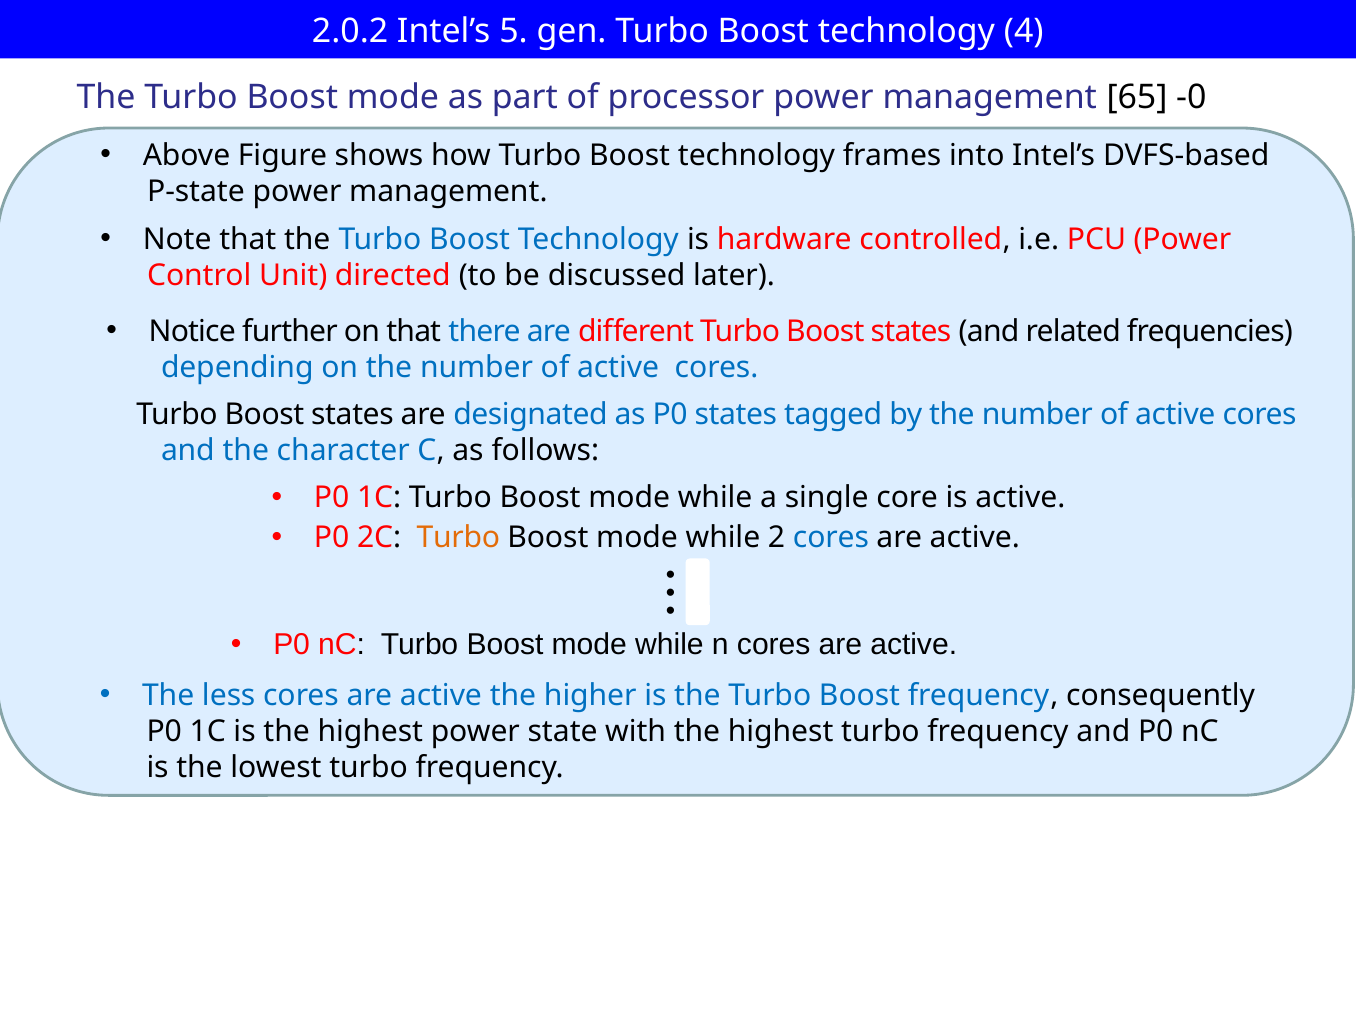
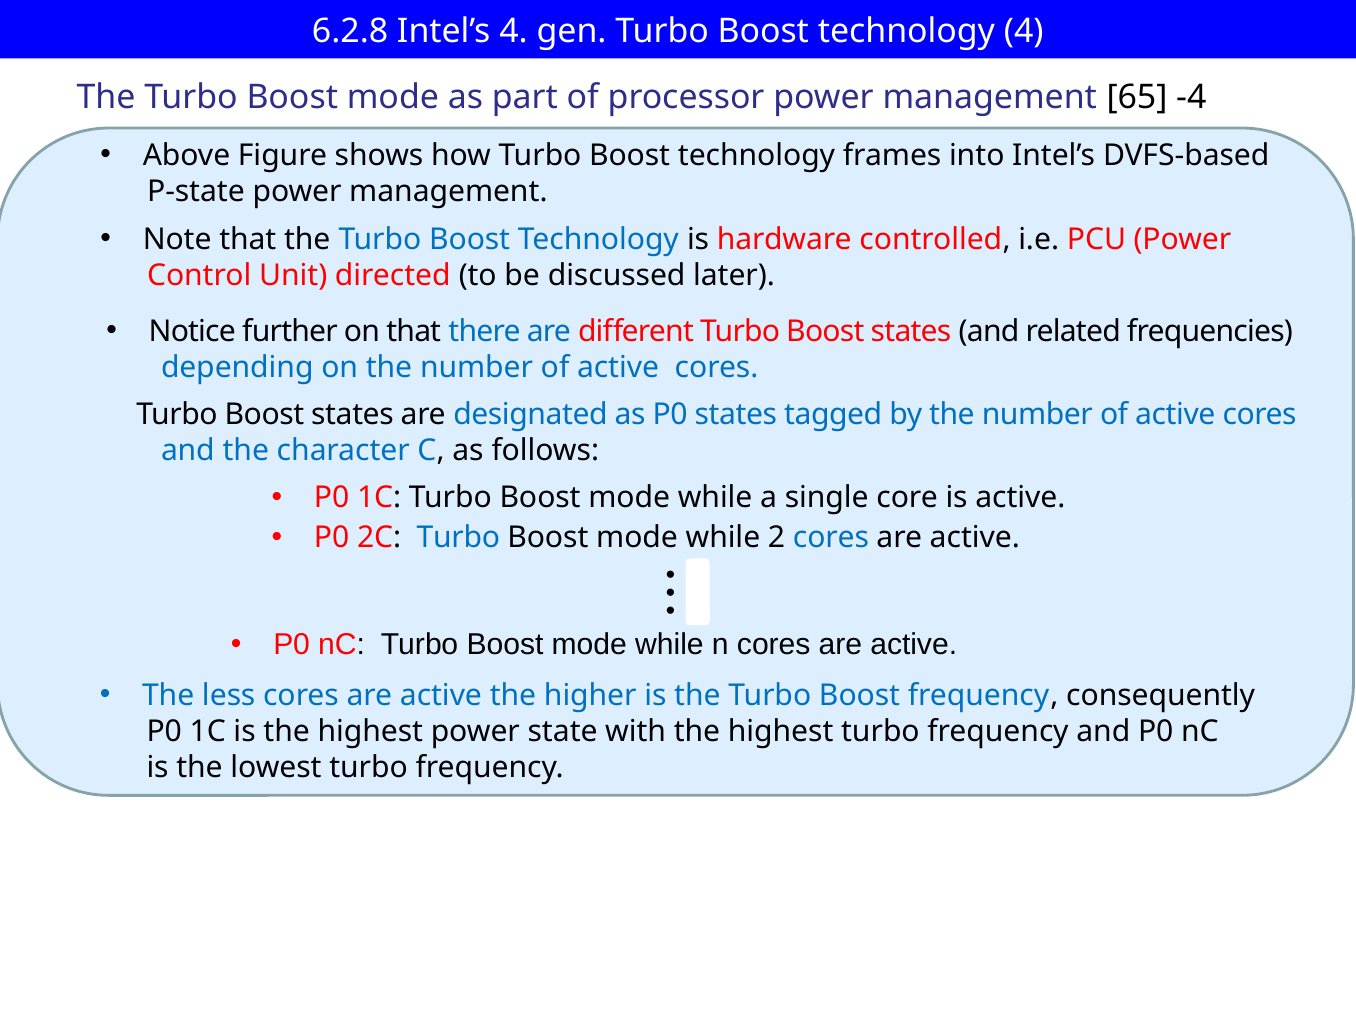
2.0.2: 2.0.2 -> 6.2.8 (350, 32)
Intel’s 5: 5 -> 4 (514, 32)
-0: -0 -> -4 (1191, 97)
Turbo colour: orange -> blue (458, 538)
